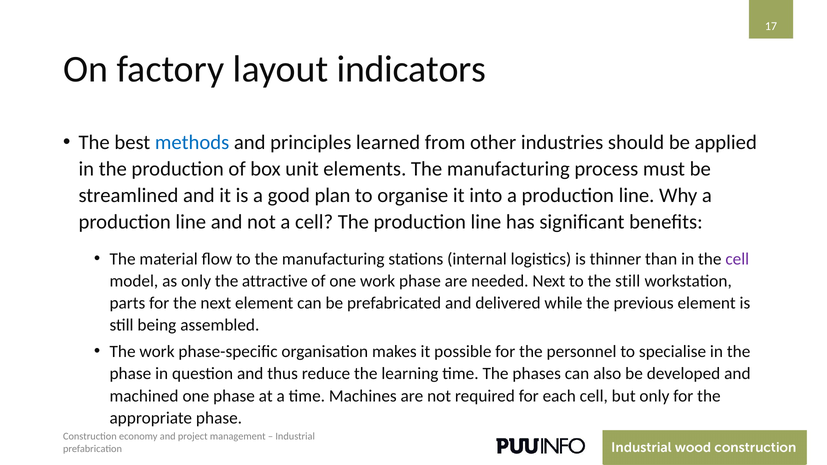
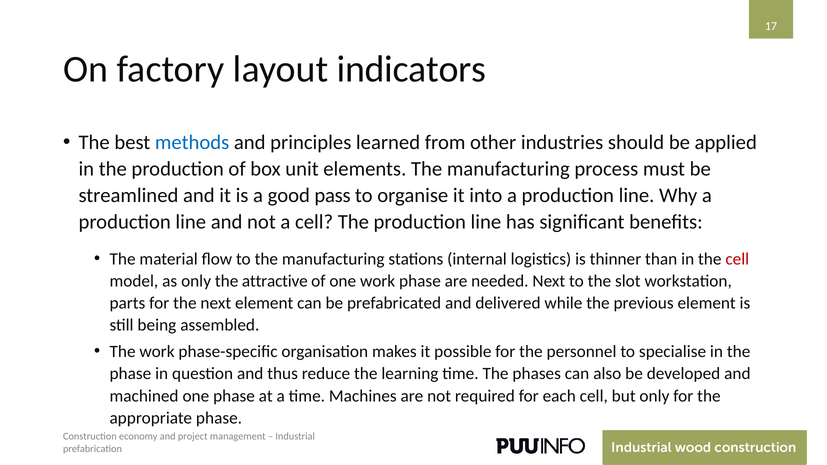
plan: plan -> pass (333, 196)
cell colour: purple -> red (737, 259)
the still: still -> slot (628, 281)
